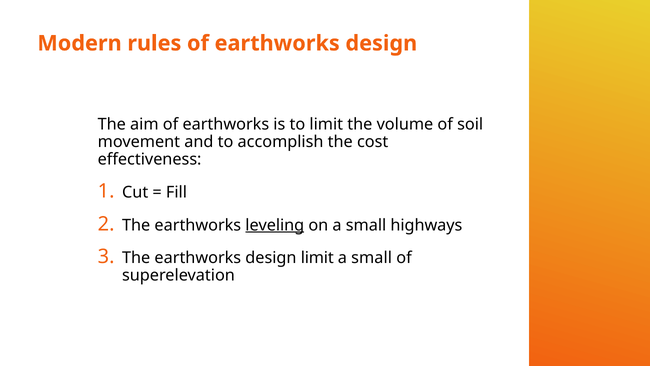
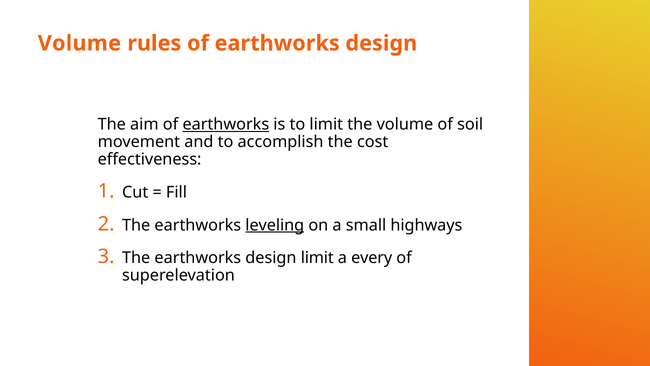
Modern: Modern -> Volume (79, 43)
earthworks underline: none -> present (226, 124)
small: small -> every (372, 258)
